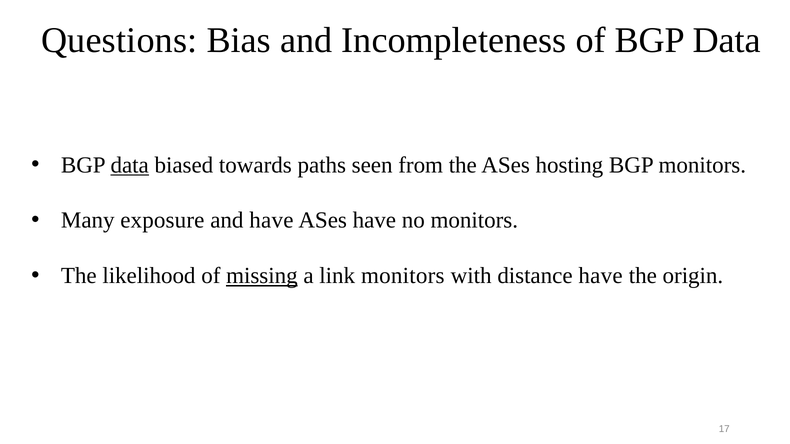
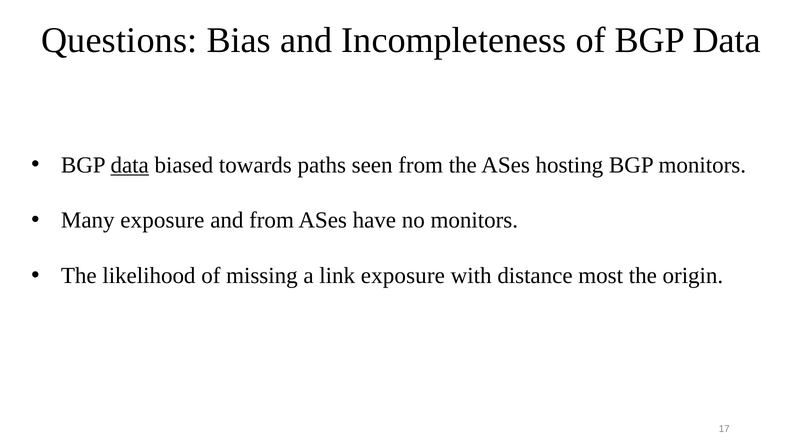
and have: have -> from (272, 221)
missing underline: present -> none (262, 276)
link monitors: monitors -> exposure (403, 276)
distance have: have -> most (601, 276)
